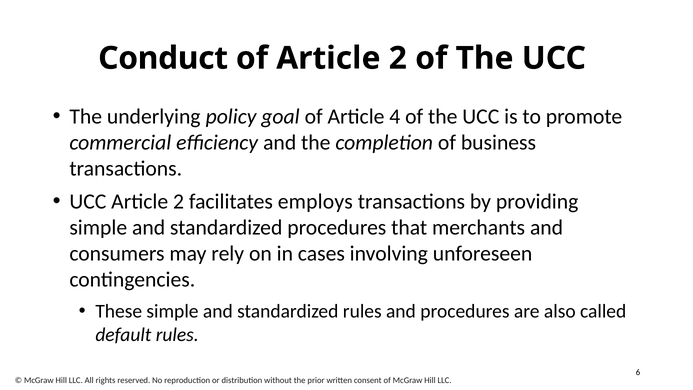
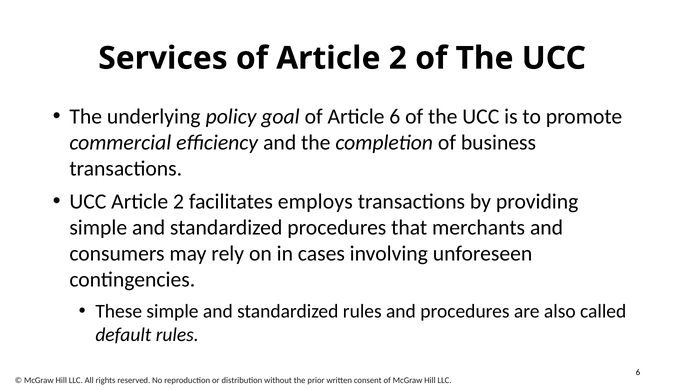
Conduct: Conduct -> Services (163, 58)
Article 4: 4 -> 6 (395, 116)
